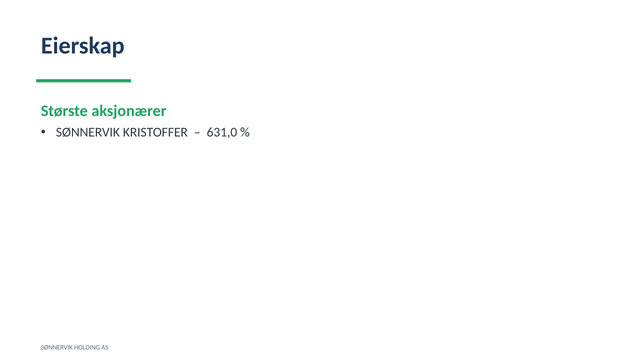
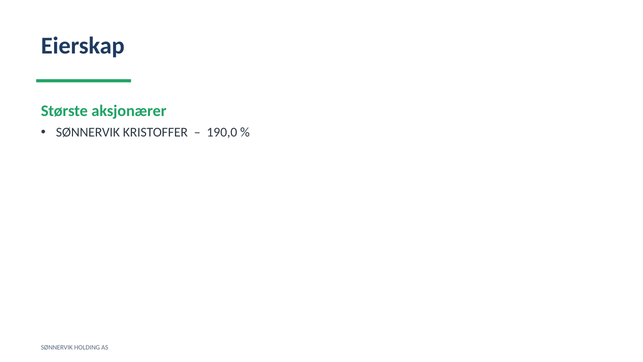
631,0: 631,0 -> 190,0 (222, 132)
